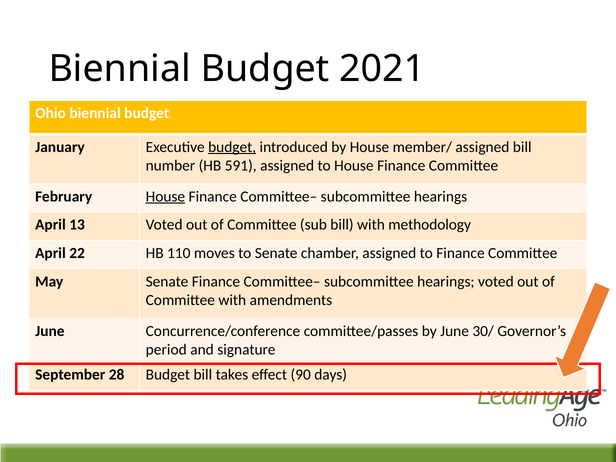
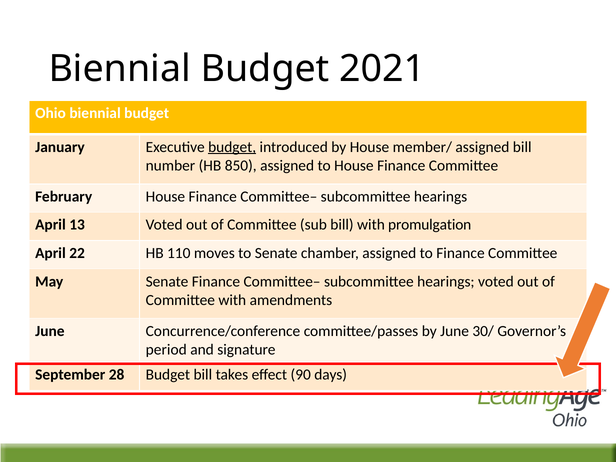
591: 591 -> 850 (241, 166)
House underline: present -> none (165, 197)
methodology: methodology -> promulgation (430, 225)
